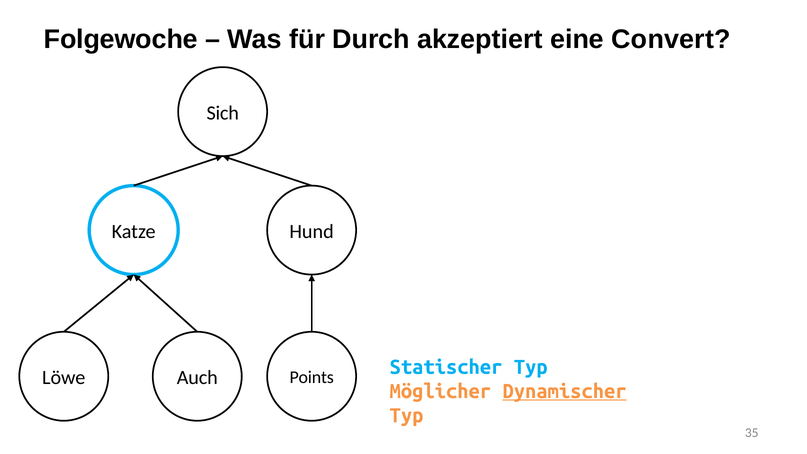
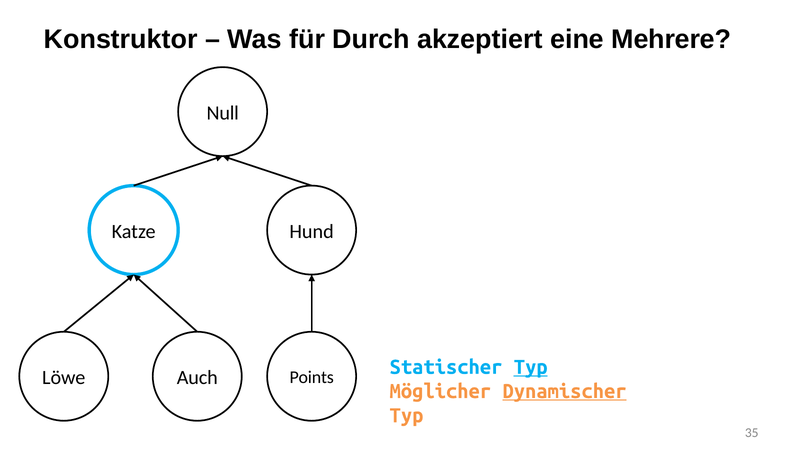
Folgewoche: Folgewoche -> Konstruktor (121, 39)
Convert: Convert -> Mehrere (671, 39)
Sich: Sich -> Null (223, 113)
Typ underline: none -> present (531, 367)
